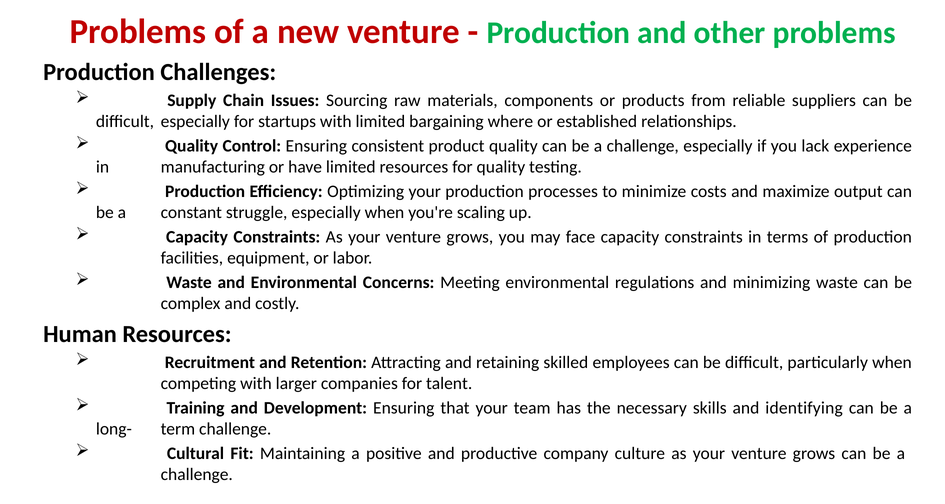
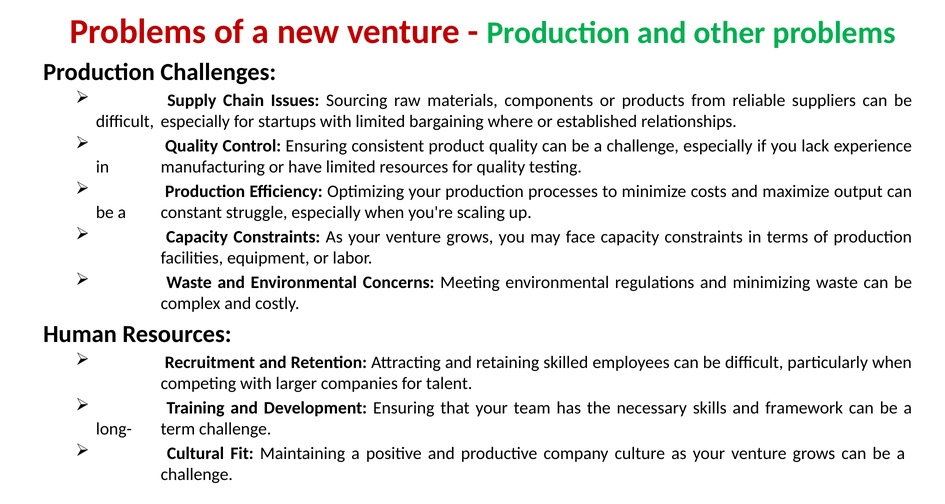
identifying: identifying -> framework (804, 408)
